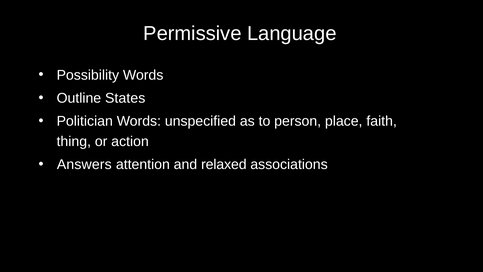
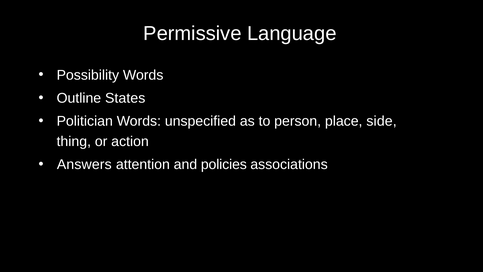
faith: faith -> side (382, 121)
relaxed: relaxed -> policies (224, 164)
